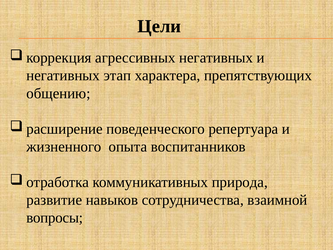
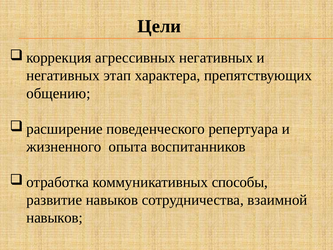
природа: природа -> способы (240, 182)
вопросы: вопросы -> навыков (55, 218)
